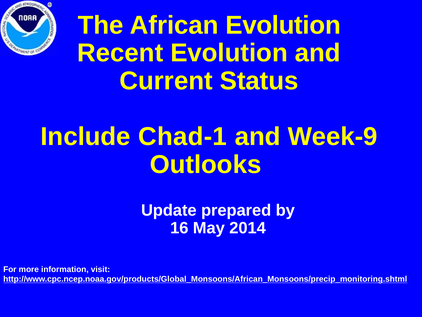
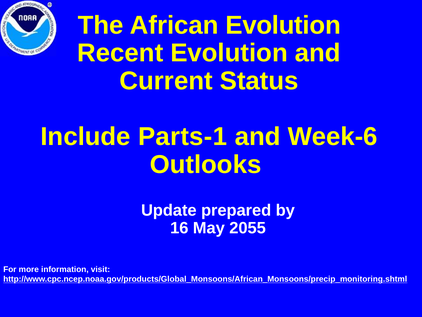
Chad-1: Chad-1 -> Parts-1 (183, 137)
Week-9: Week-9 -> Week-6 (333, 137)
2014: 2014 -> 2055 (248, 228)
